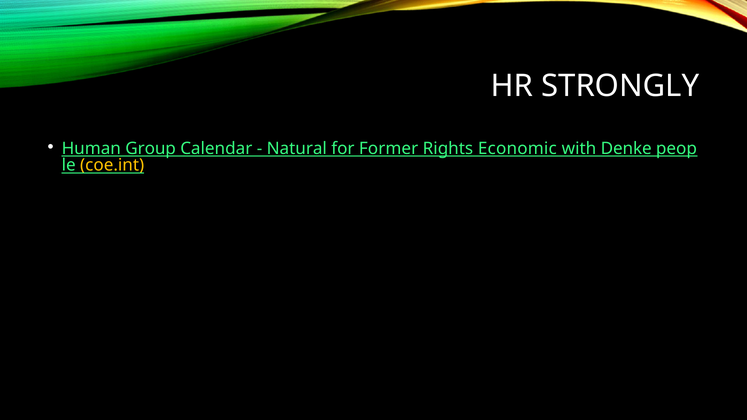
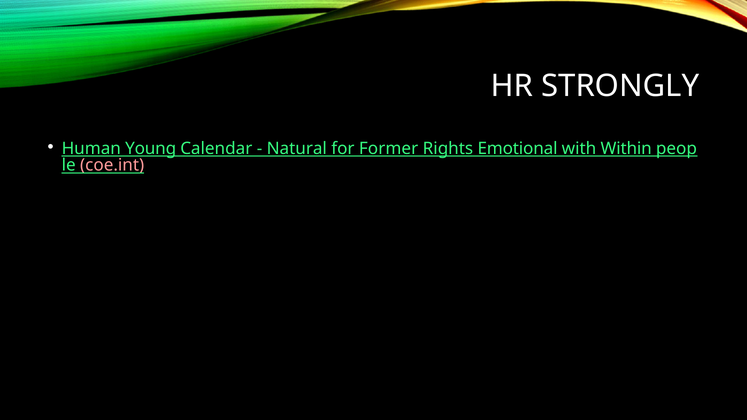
Group: Group -> Young (151, 148)
Economic: Economic -> Emotional (518, 148)
Denke: Denke -> Within (626, 148)
coe.int colour: yellow -> pink (112, 165)
